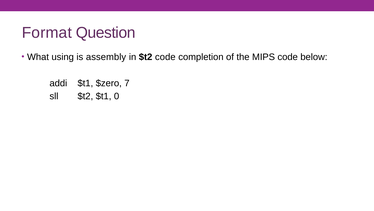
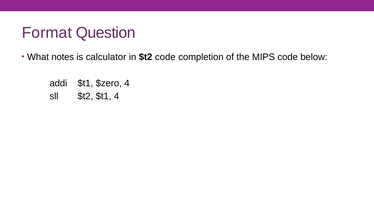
using: using -> notes (63, 57)
assembly: assembly -> calculator (106, 57)
$zero 7: 7 -> 4 (127, 83)
$t1 0: 0 -> 4 (117, 96)
